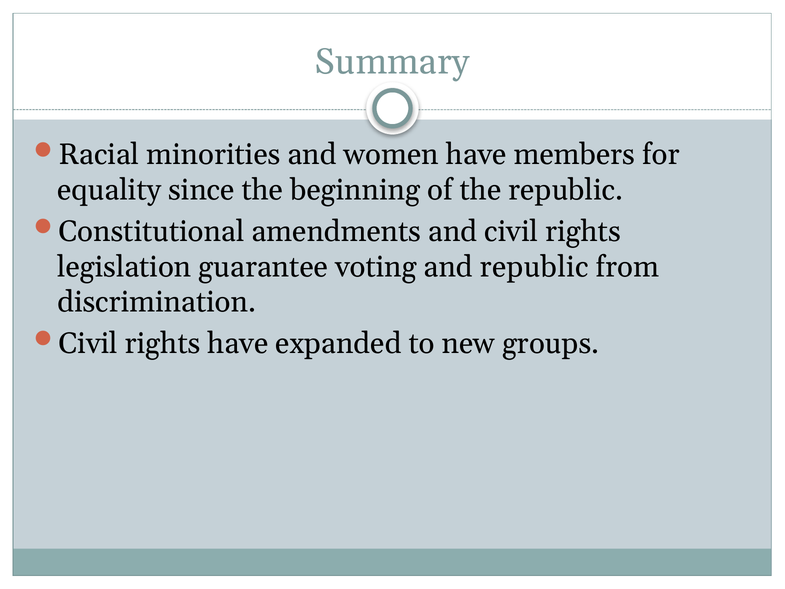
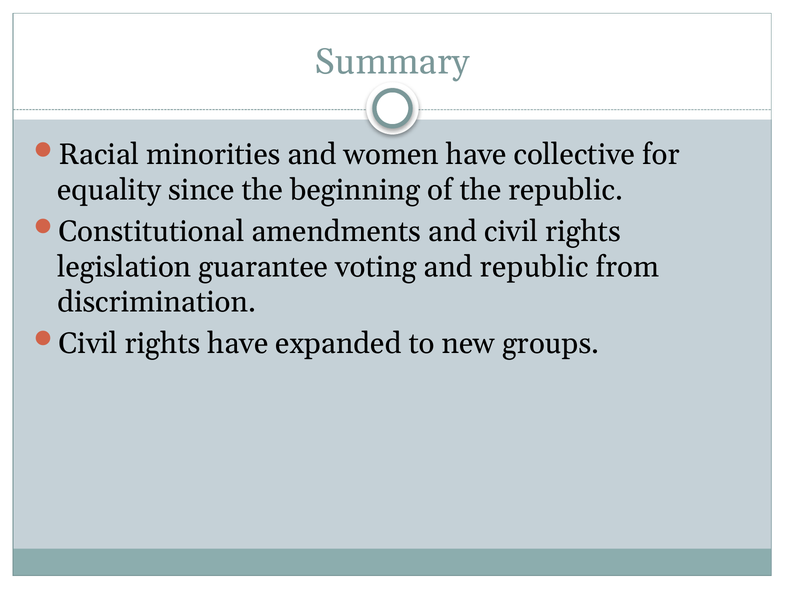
members: members -> collective (574, 155)
